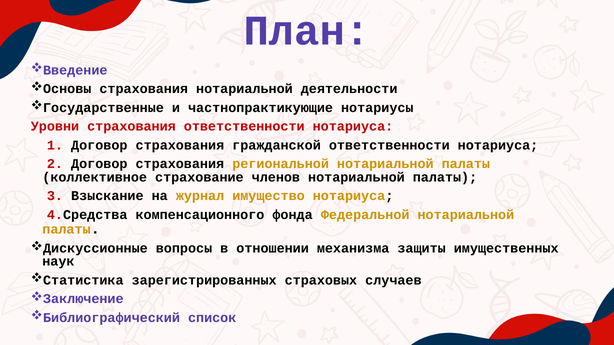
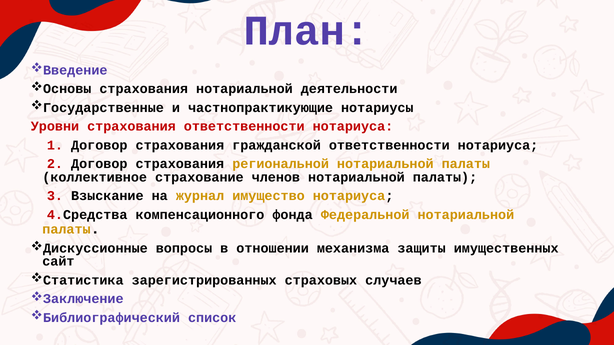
наук: наук -> сайт (58, 262)
